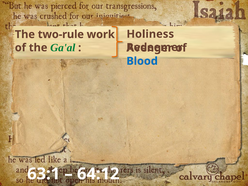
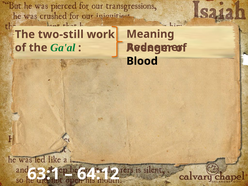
Holiness: Holiness -> Meaning (150, 34)
two-rule: two-rule -> two-still (61, 34)
Blood colour: blue -> black (142, 61)
